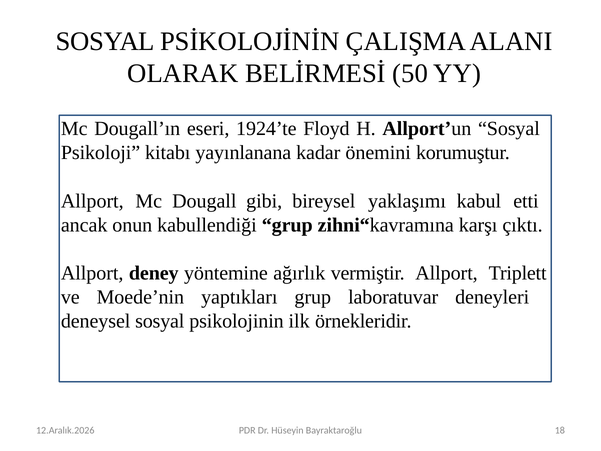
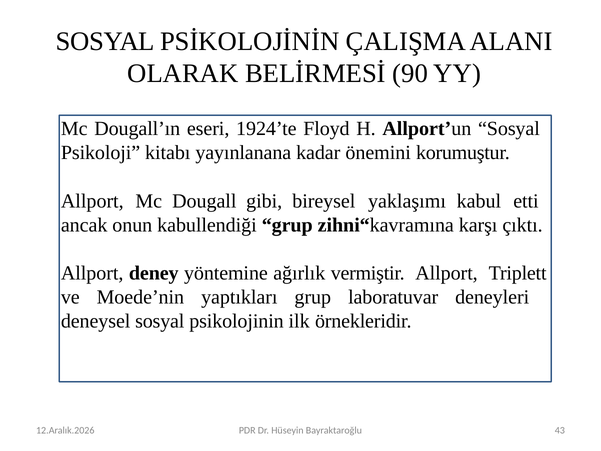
50: 50 -> 90 (410, 73)
18: 18 -> 43 (560, 430)
